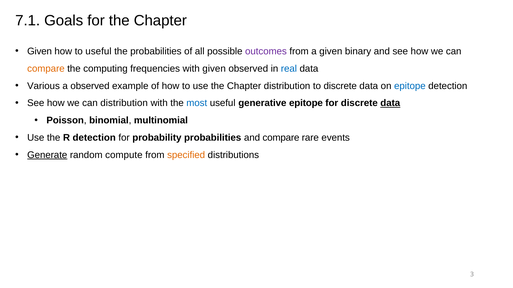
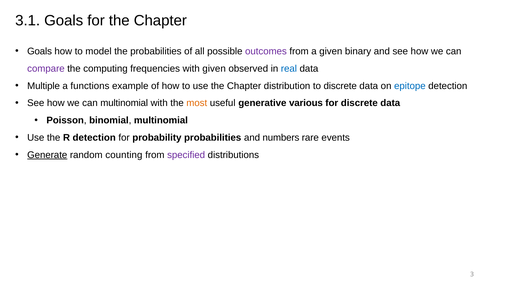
7.1: 7.1 -> 3.1 (28, 21)
Given: Given -> Goals (40, 51)
to useful: useful -> model (99, 51)
compare colour: orange -> purple (46, 69)
Various: Various -> Multiple (44, 86)
a observed: observed -> functions (90, 86)
can distribution: distribution -> multinomial (124, 103)
most colour: blue -> orange (197, 103)
generative epitope: epitope -> various (306, 103)
data underline: present -> none (390, 103)
and compare: compare -> numbers (281, 138)
compute: compute -> counting (124, 155)
specified colour: orange -> purple (186, 155)
